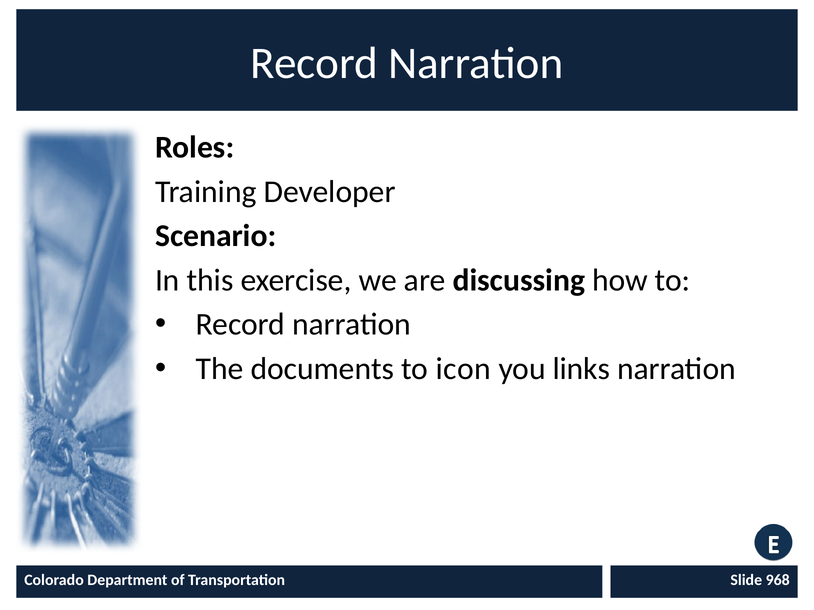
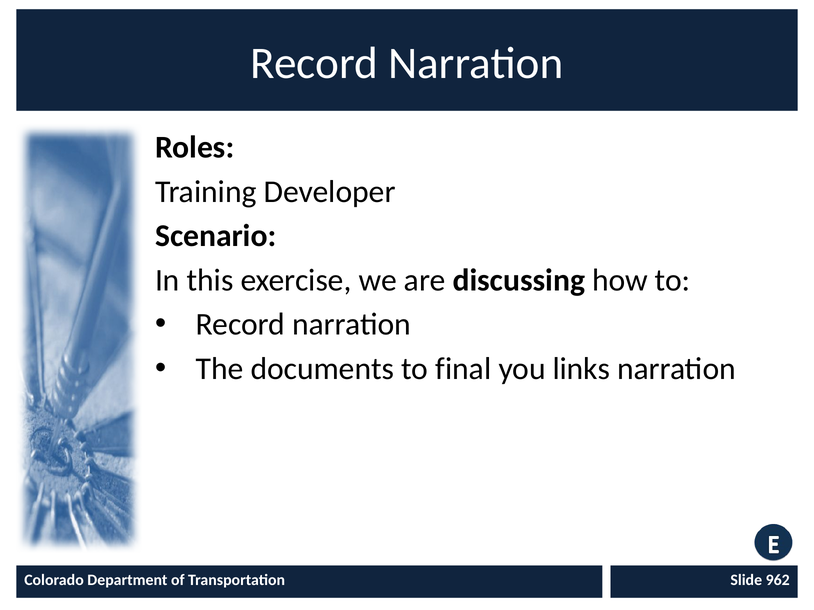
icon: icon -> final (463, 369)
968: 968 -> 962 (778, 580)
